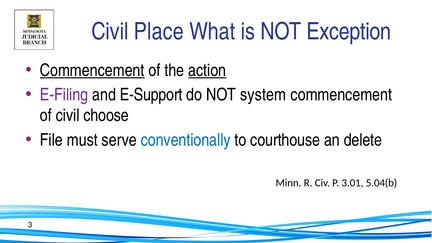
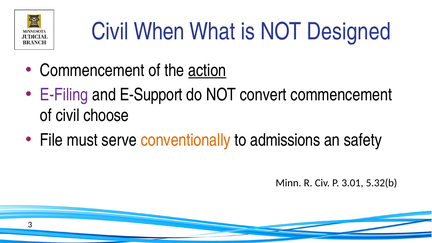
Place: Place -> When (159, 32)
Exception: Exception -> Designed (349, 32)
Commencement underline: present -> none (92, 70)
system: system -> convert (263, 95)
conventionally colour: blue -> orange (186, 140)
courthouse: courthouse -> admissions (285, 140)
delete: delete -> safety (363, 140)
5.04(b: 5.04(b -> 5.32(b (382, 183)
